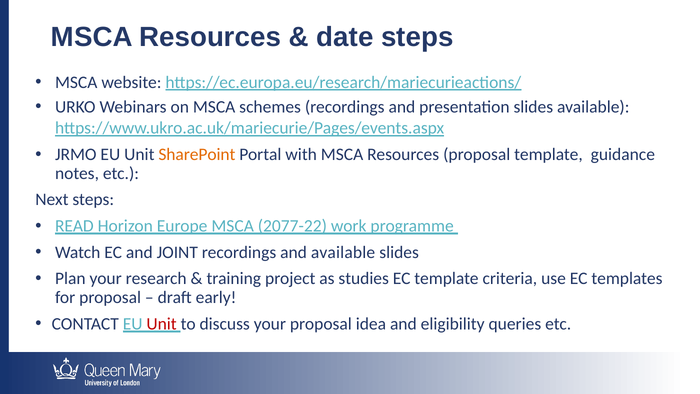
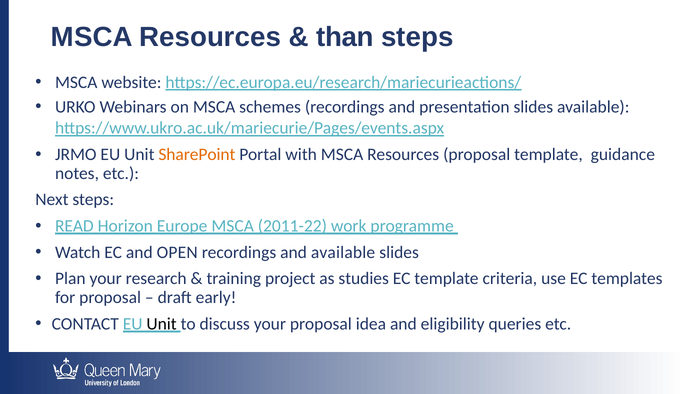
date: date -> than (345, 37)
2077-22: 2077-22 -> 2011-22 (292, 226)
JOINT: JOINT -> OPEN (177, 252)
Unit colour: red -> black (162, 324)
